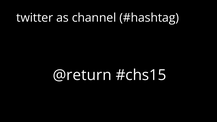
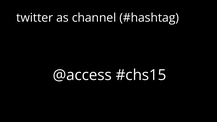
@return: @return -> @access (82, 75)
